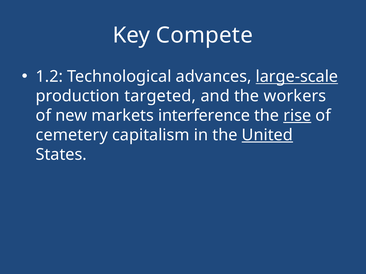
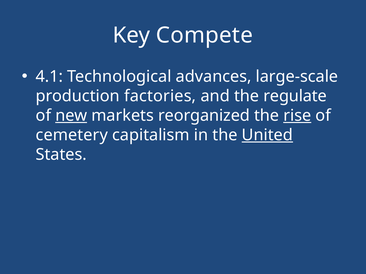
1.2: 1.2 -> 4.1 (49, 77)
large-scale underline: present -> none (297, 77)
targeted: targeted -> factories (160, 96)
workers: workers -> regulate (295, 96)
new underline: none -> present (71, 116)
interference: interference -> reorganized (204, 116)
